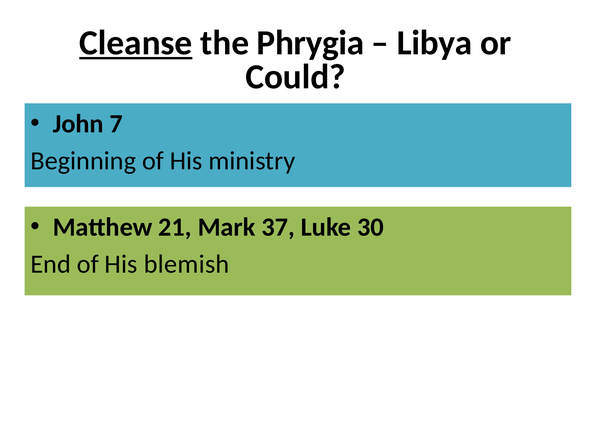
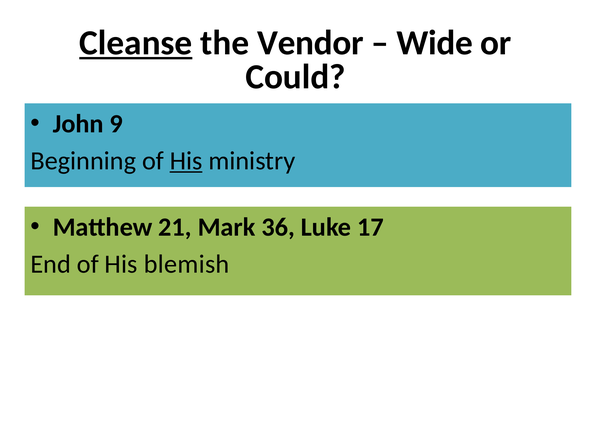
Phrygia: Phrygia -> Vendor (310, 43)
Libya: Libya -> Wide (435, 43)
7: 7 -> 9 (116, 124)
His underline: none -> present (186, 161)
37: 37 -> 36 (278, 227)
30: 30 -> 17 (370, 227)
